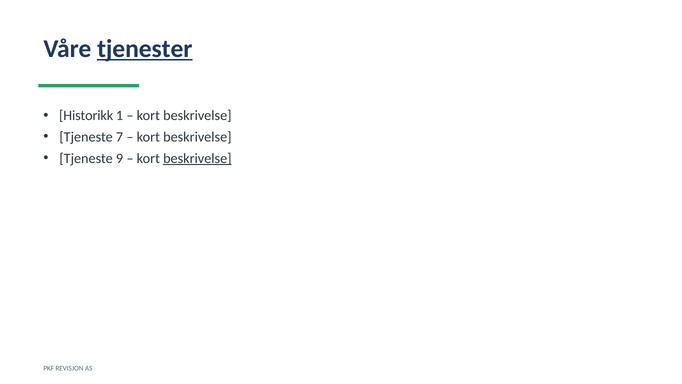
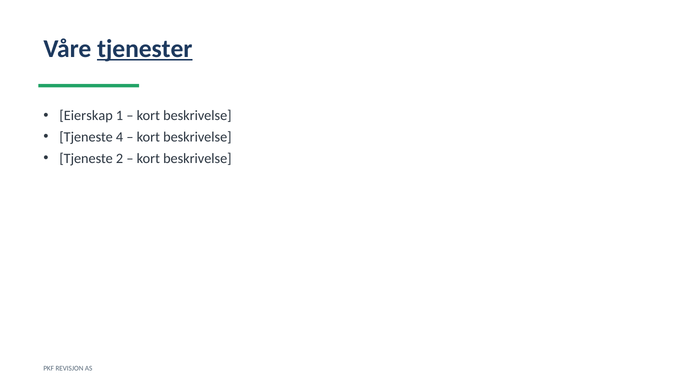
Historikk: Historikk -> Eierskap (86, 116)
7: 7 -> 4 (120, 137)
9: 9 -> 2 (120, 158)
beskrivelse underline: present -> none (197, 158)
